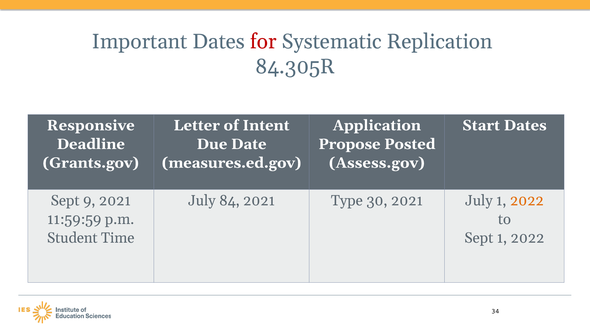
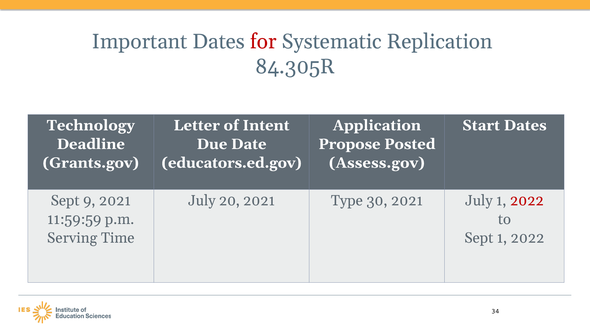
Responsive: Responsive -> Technology (91, 125)
measures.ed.gov: measures.ed.gov -> educators.ed.gov (232, 163)
84: 84 -> 20 (229, 201)
2022 colour: orange -> red (527, 201)
Student: Student -> Serving (72, 238)
